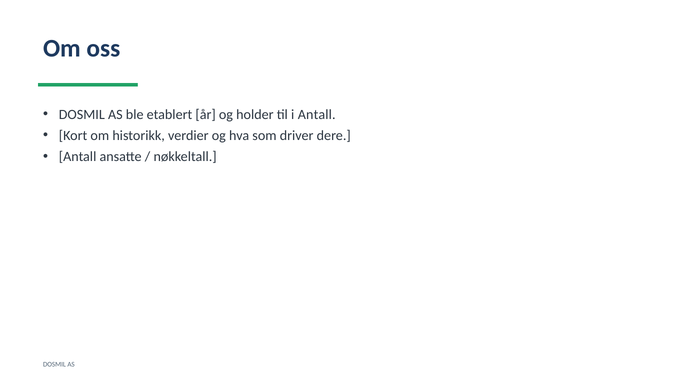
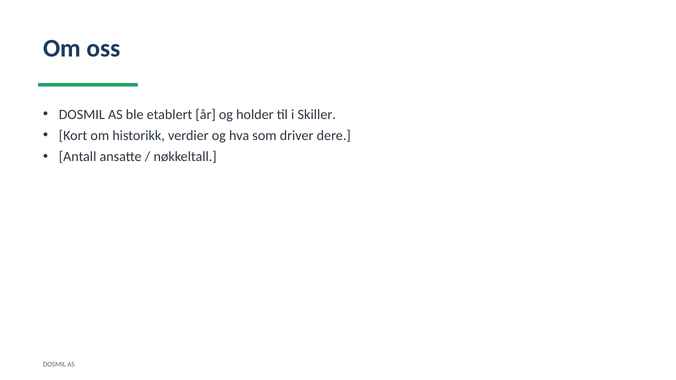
i Antall: Antall -> Skiller (317, 114)
